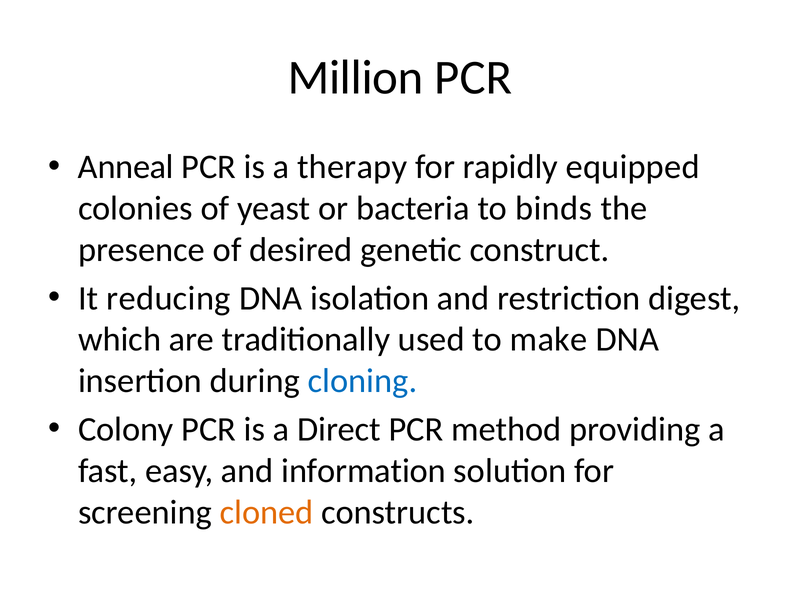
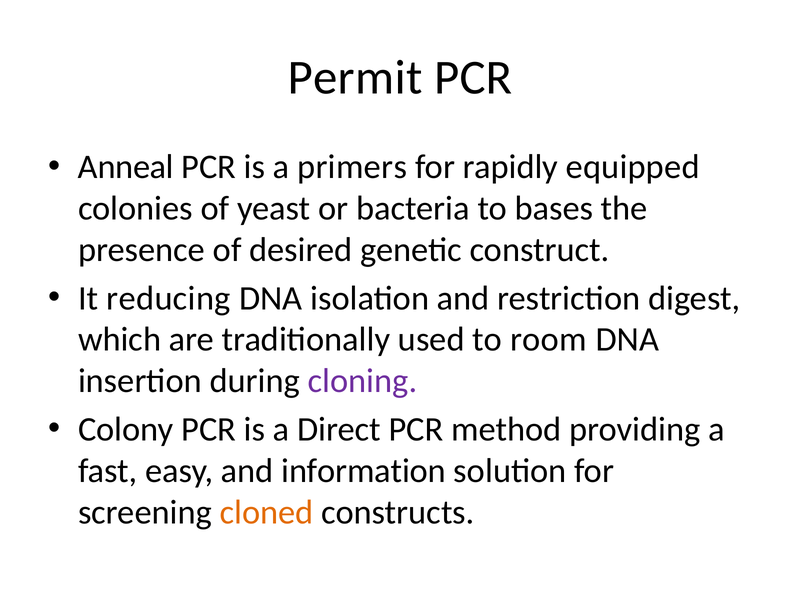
Million: Million -> Permit (355, 77)
therapy: therapy -> primers (352, 167)
binds: binds -> bases (554, 208)
make: make -> room (549, 340)
cloning colour: blue -> purple (362, 381)
